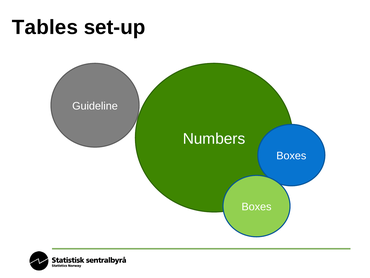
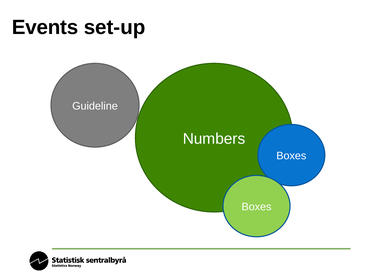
Tables: Tables -> Events (45, 27)
